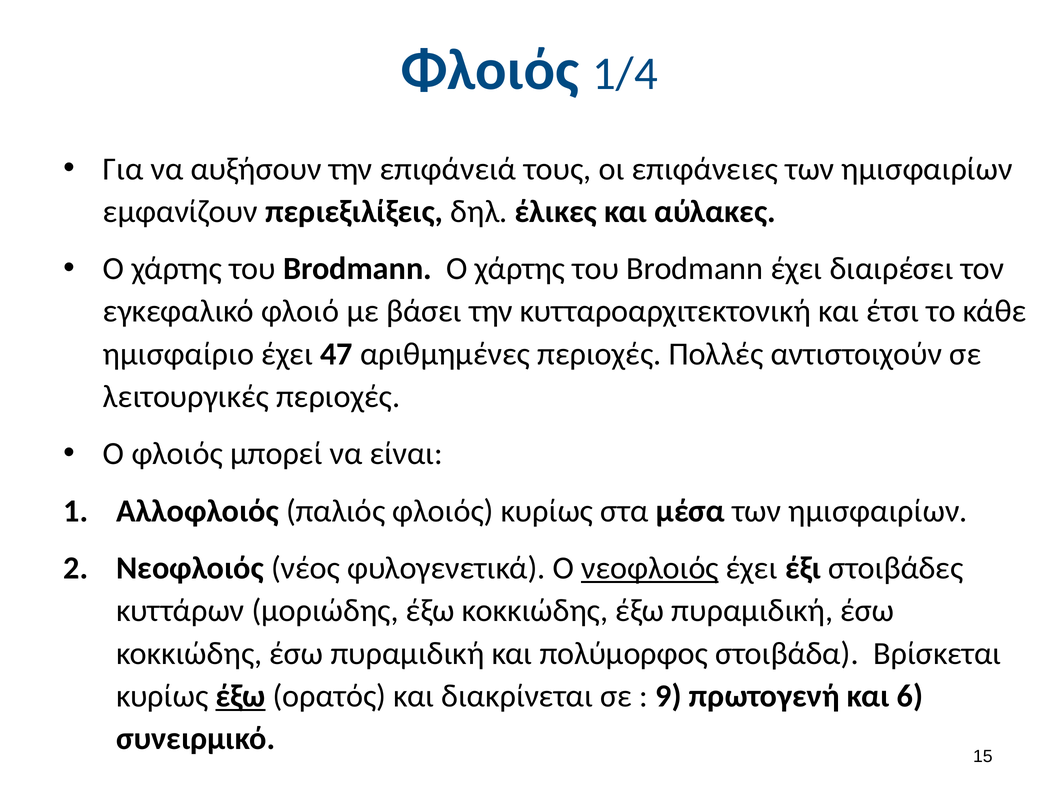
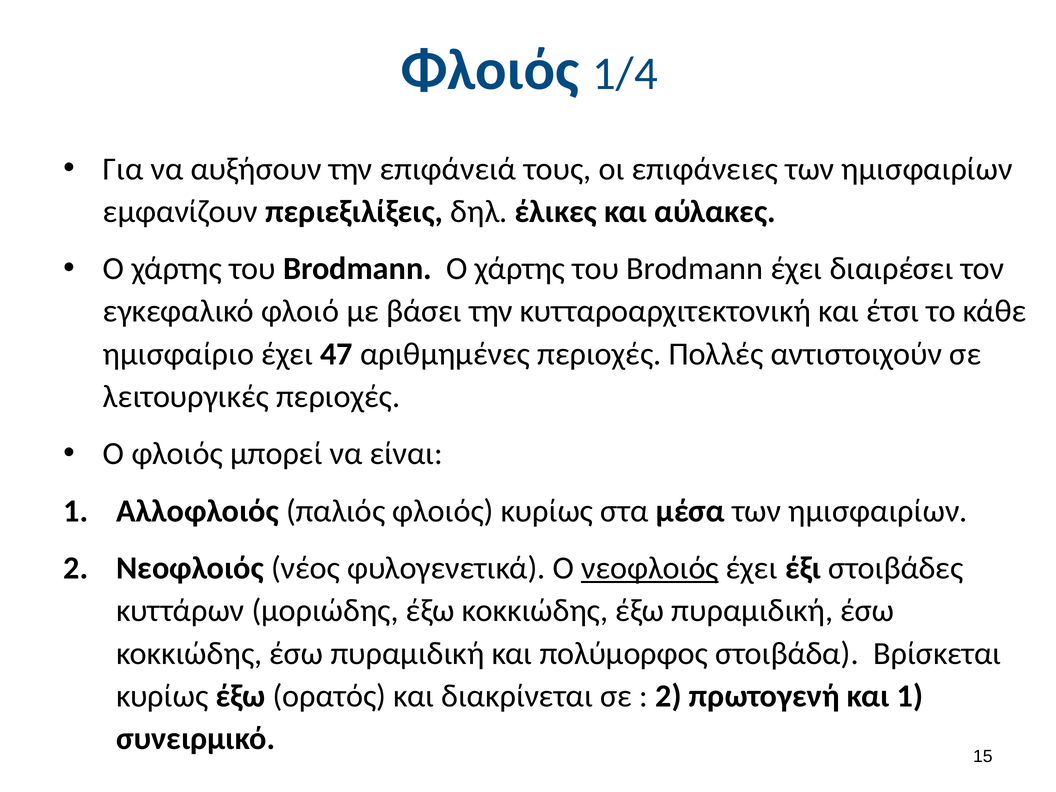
έξω underline: present -> none (241, 696)
9: 9 -> 2 (668, 696)
και 6: 6 -> 1 (910, 696)
